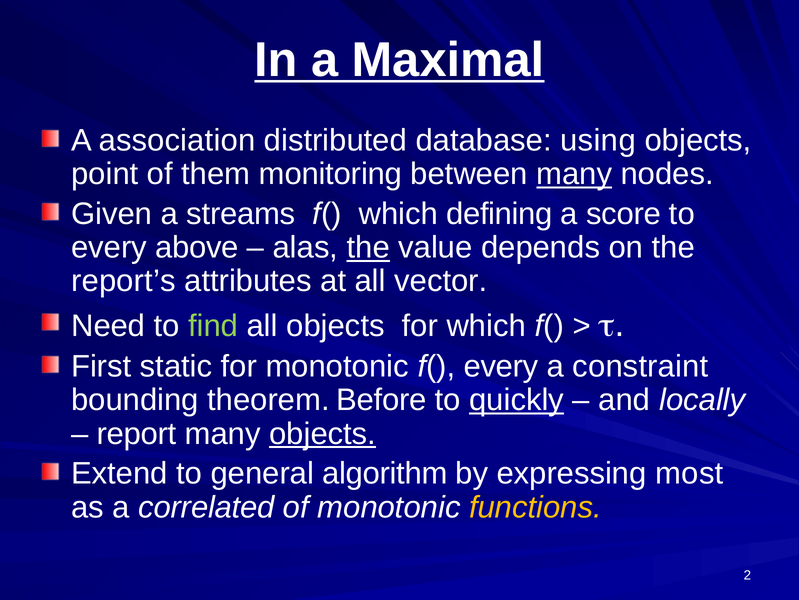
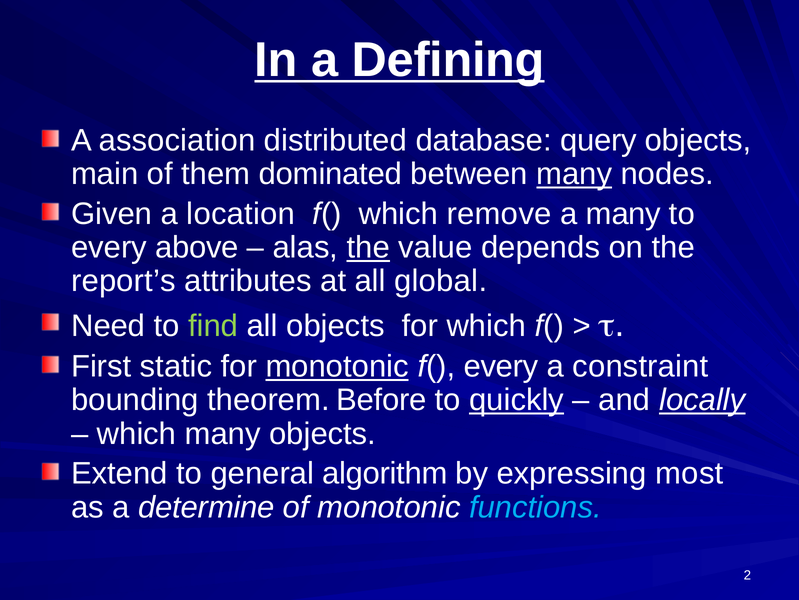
Maximal: Maximal -> Defining (448, 60)
using: using -> query (598, 140)
point: point -> main (105, 174)
monitoring: monitoring -> dominated (330, 174)
streams: streams -> location (241, 214)
defining: defining -> remove (499, 214)
a score: score -> many (623, 214)
vector: vector -> global (441, 281)
monotonic underline: none -> present (337, 366)
locally underline: none -> present (702, 400)
report: report -> which (137, 433)
objects underline: present -> none (323, 433)
correlated: correlated -> determine (207, 507)
functions colour: yellow -> light blue (535, 507)
